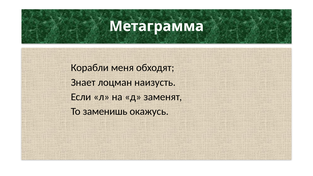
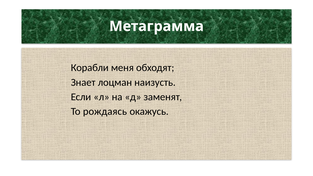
заменишь: заменишь -> рождаясь (105, 111)
